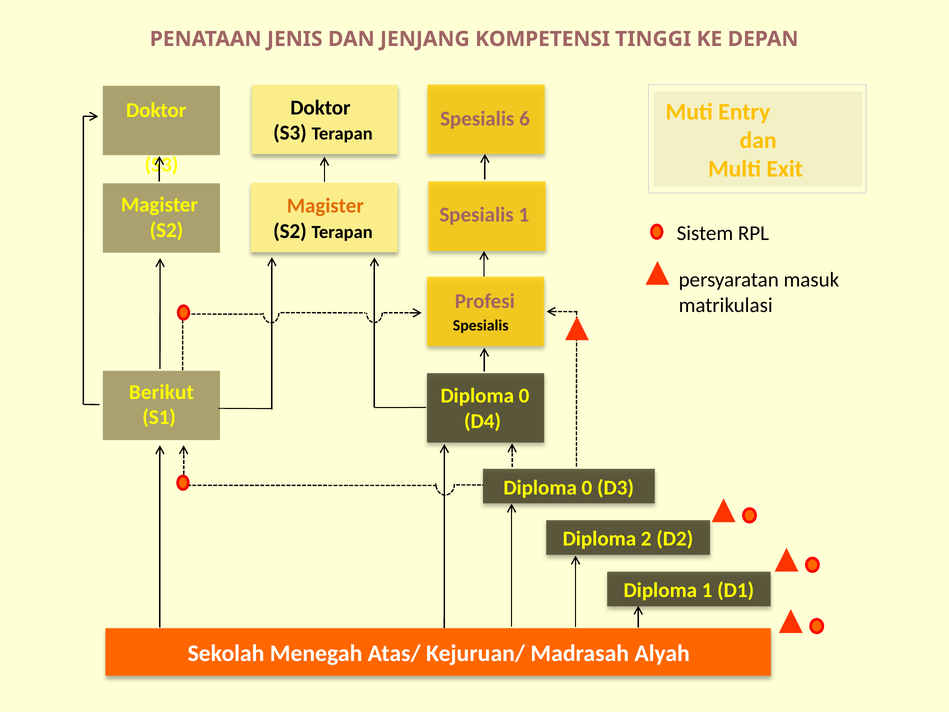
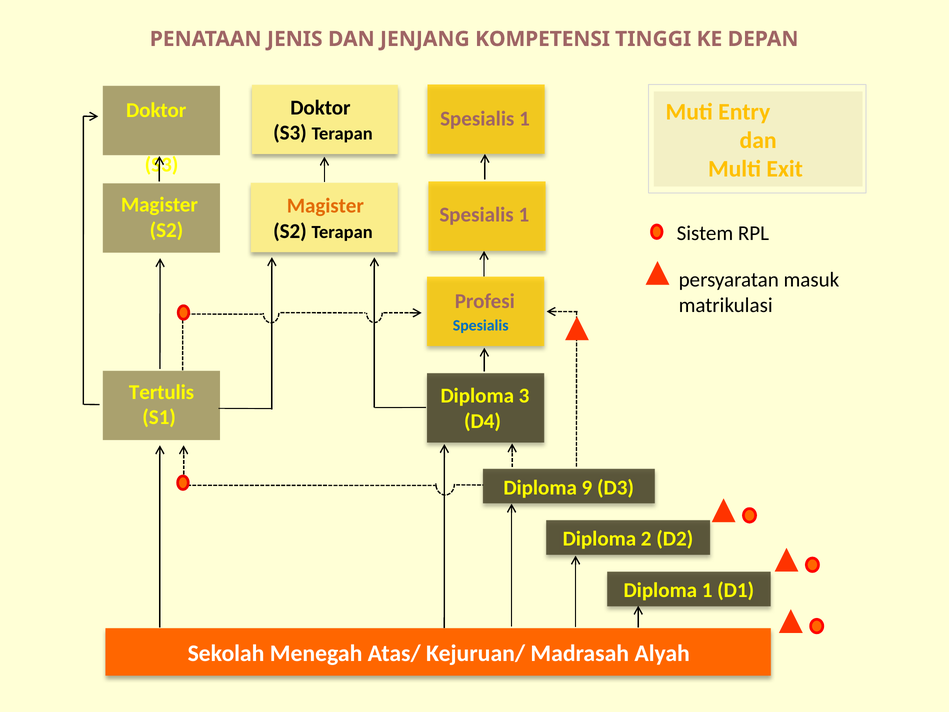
6: 6 -> 1 (525, 119)
Spesialis colour: black -> blue (481, 326)
Berikut: Berikut -> Tertulis (162, 392)
0: 0 -> 3 (524, 396)
0: 0 -> 9 (587, 487)
